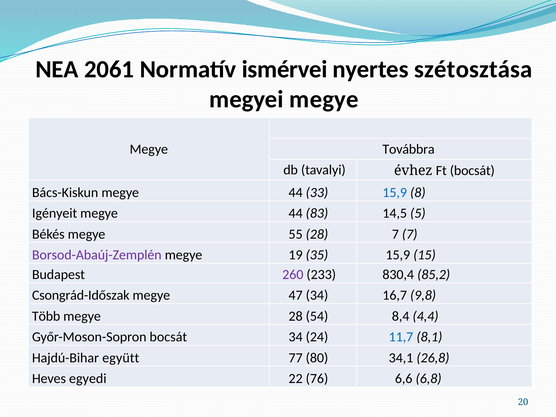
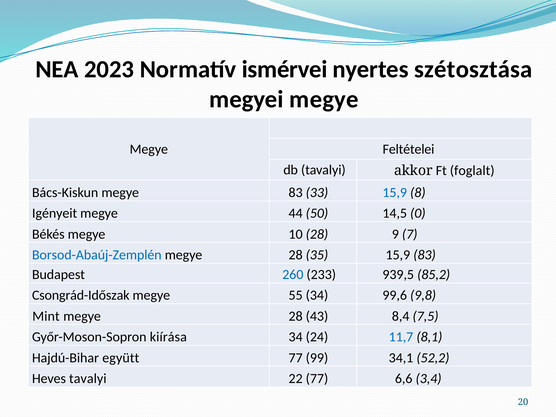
2061: 2061 -> 2023 (109, 70)
Továbbra: Továbbra -> Feltételei (408, 149)
évhez: évhez -> akkor (413, 171)
Ft bocsát: bocsát -> foglalt (472, 171)
Bács-Kiskun megye 44: 44 -> 83 (296, 193)
83: 83 -> 50 (317, 213)
5: 5 -> 0 (418, 213)
55: 55 -> 10 (296, 234)
28 7: 7 -> 9 (395, 234)
Borsod-Abaúj-Zemplén colour: purple -> blue (97, 255)
19: 19 -> 28 (296, 255)
15,9 15: 15 -> 83 (425, 255)
260 colour: purple -> blue (293, 275)
830,4: 830,4 -> 939,5 (398, 275)
47: 47 -> 55 (296, 295)
16,7: 16,7 -> 99,6 (395, 295)
Több: Több -> Mint (46, 316)
54: 54 -> 43 (317, 316)
4,4: 4,4 -> 7,5 (426, 316)
Győr-Moson-Sopron bocsát: bocsát -> kiírása (168, 337)
80: 80 -> 99 (317, 358)
26,8: 26,8 -> 52,2 (433, 358)
Heves egyedi: egyedi -> tavalyi (88, 379)
22 76: 76 -> 77 (317, 379)
6,8: 6,8 -> 3,4 (429, 379)
